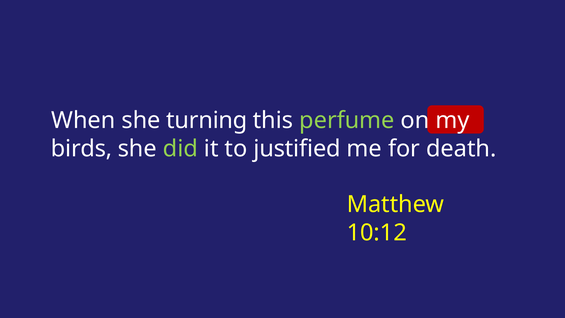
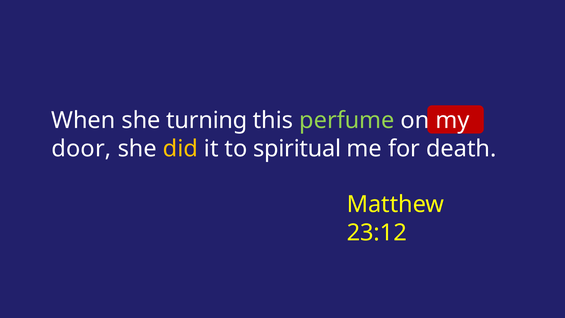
birds: birds -> door (81, 149)
did colour: light green -> yellow (180, 149)
justified: justified -> spiritual (297, 149)
10:12: 10:12 -> 23:12 (377, 233)
